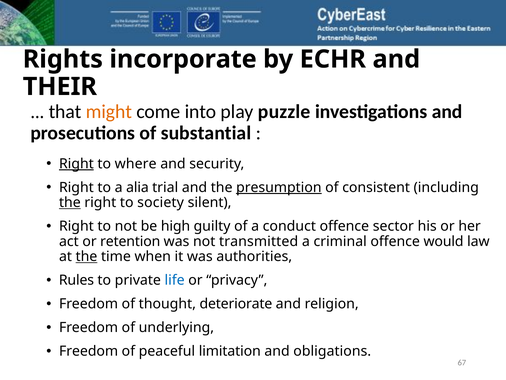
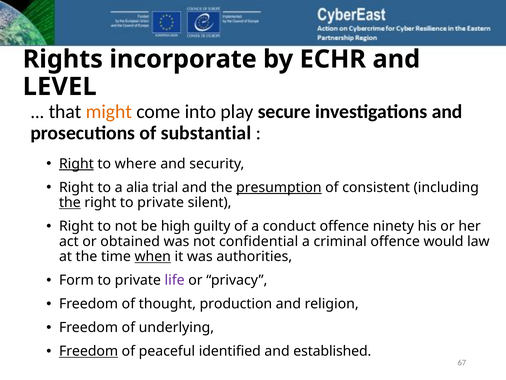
THEIR: THEIR -> LEVEL (60, 86)
puzzle: puzzle -> secure (284, 111)
right to society: society -> private (161, 202)
sector: sector -> ninety (393, 226)
retention: retention -> obtained (130, 241)
transmitted: transmitted -> confidential (259, 241)
the underline: present -> none (86, 256)
when underline: none -> present (153, 256)
Rules: Rules -> Form (76, 280)
life colour: blue -> purple (175, 280)
deteriorate: deteriorate -> production (236, 304)
Freedom underline: none -> present (89, 351)
limitation: limitation -> identified (230, 351)
obligations: obligations -> established (332, 351)
